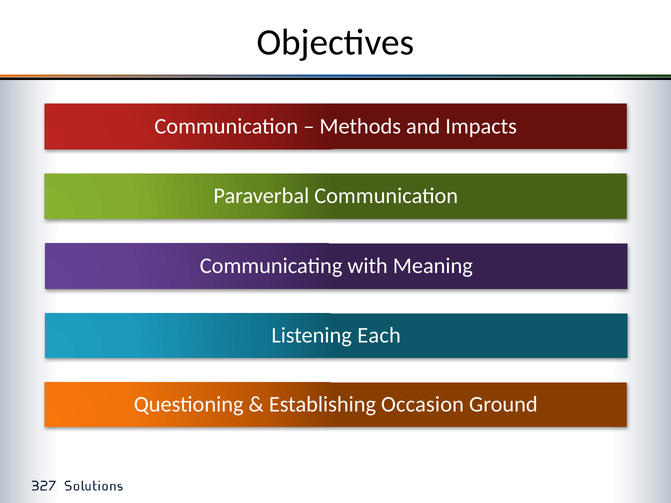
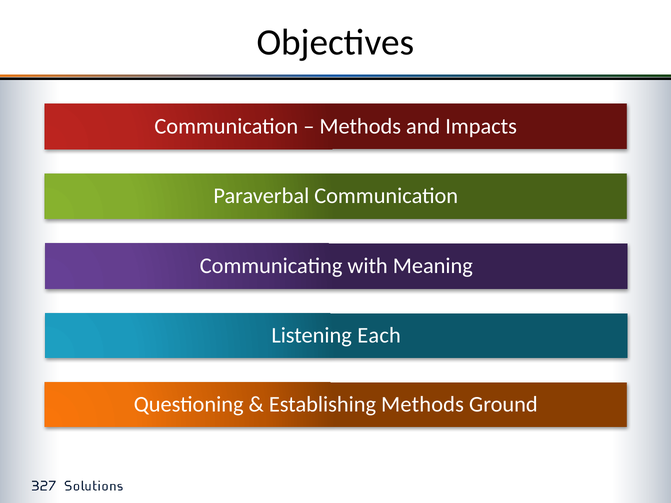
Establishing Occasion: Occasion -> Methods (423, 405)
